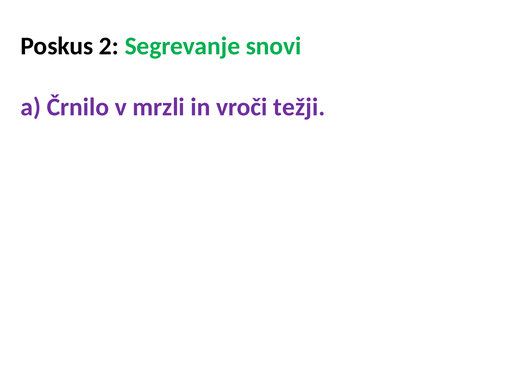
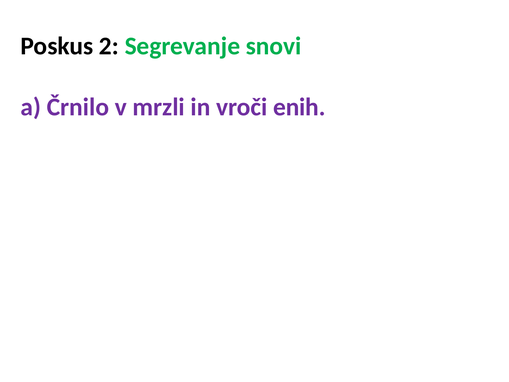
težji: težji -> enih (299, 107)
